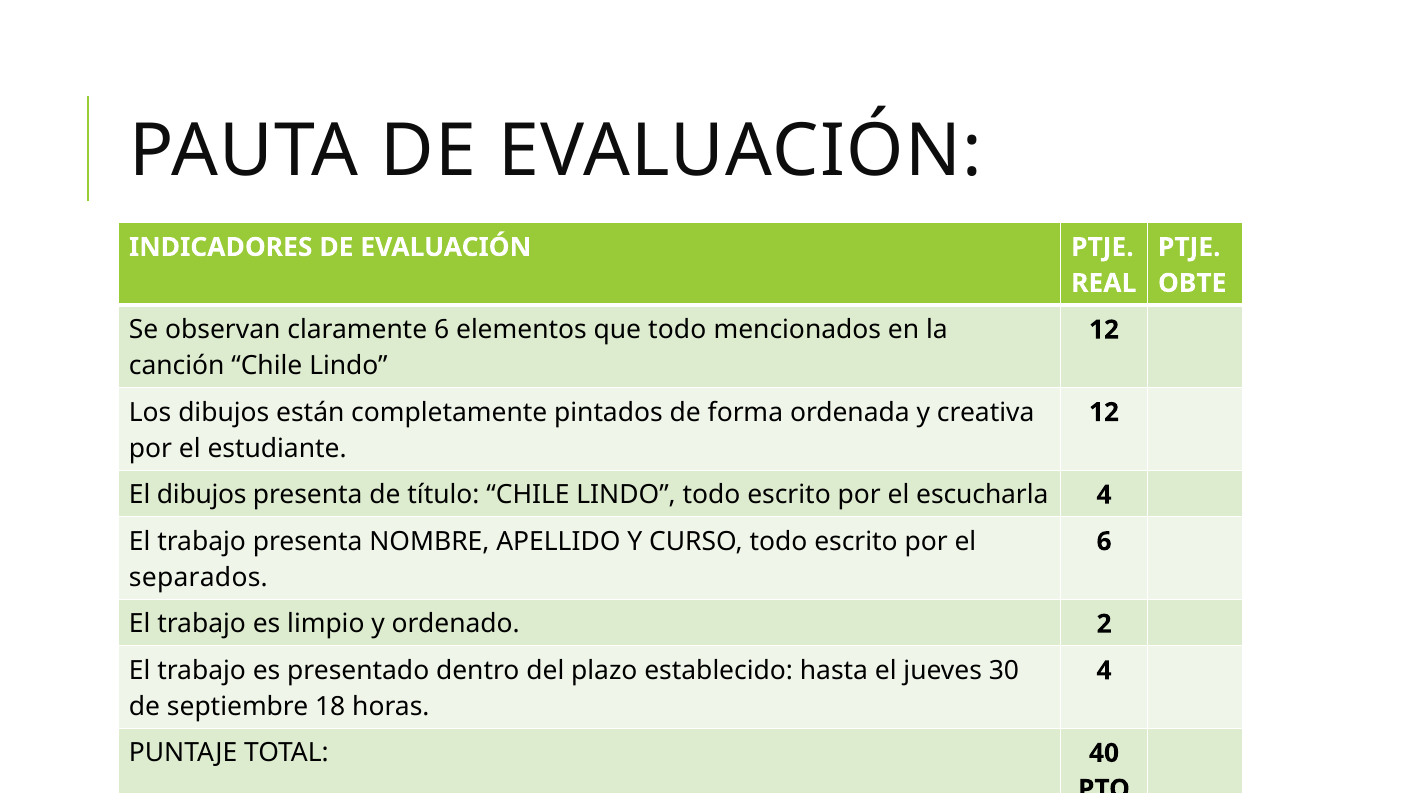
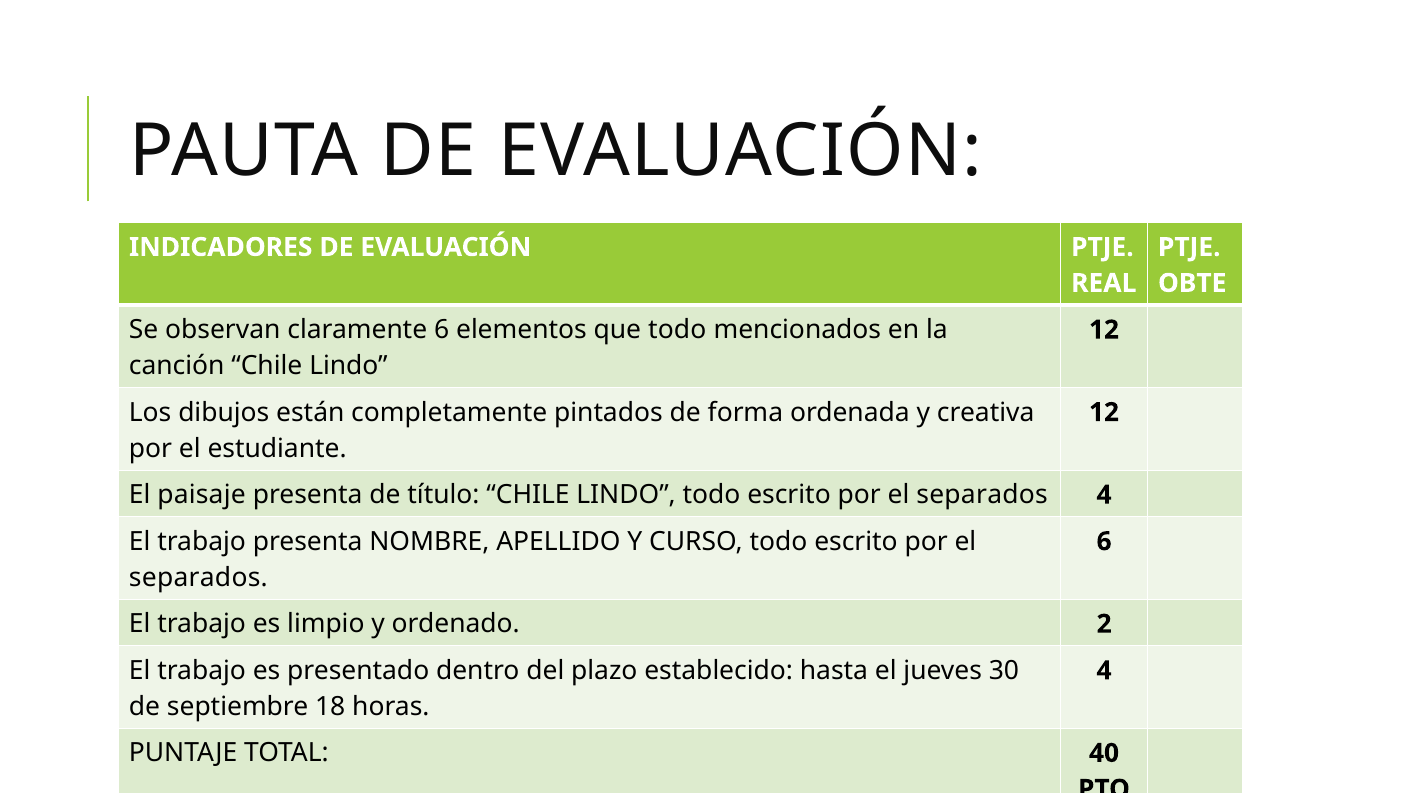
El dibujos: dibujos -> paisaje (202, 495)
escucharla: escucharla -> separados (982, 495)
